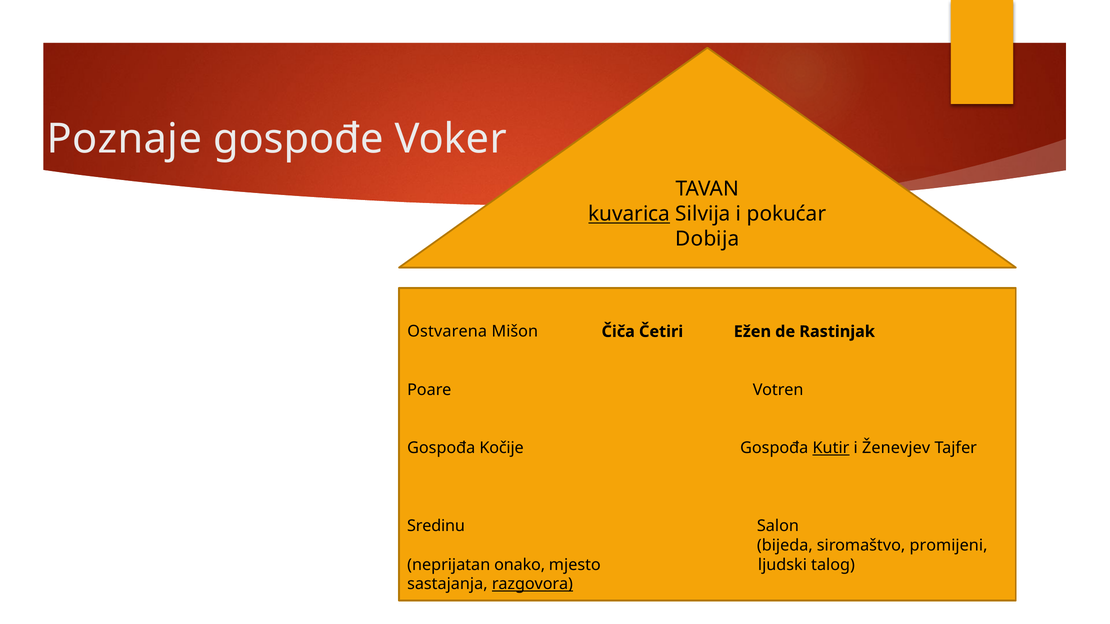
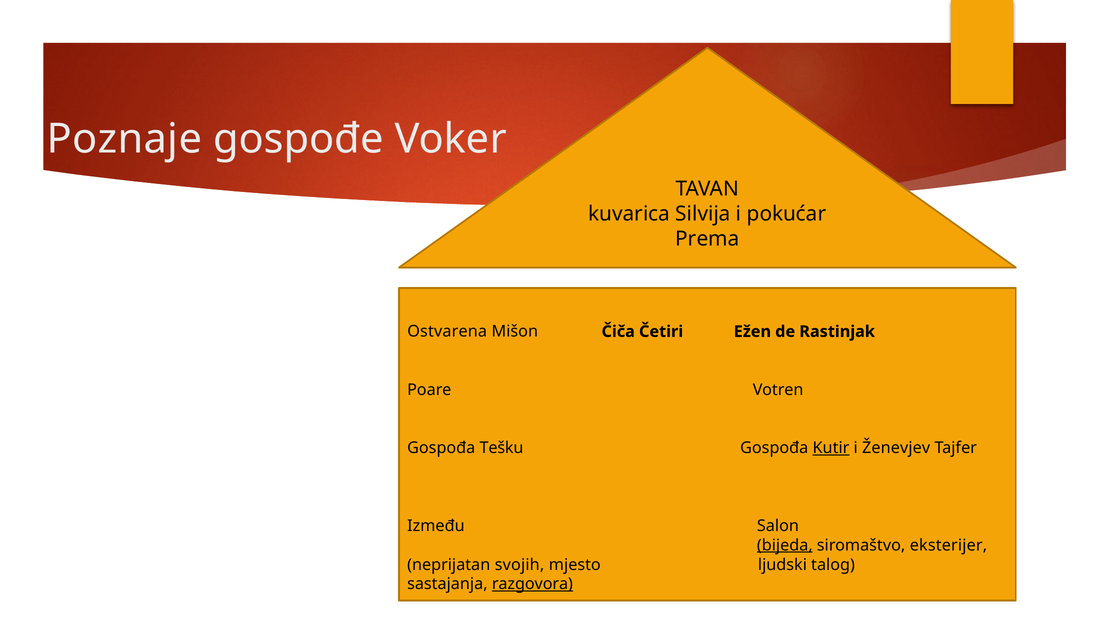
kuvarica underline: present -> none (629, 214)
Dobija: Dobija -> Prema (707, 239)
Kočije: Kočije -> Tešku (502, 448)
Sredinu: Sredinu -> Između (436, 526)
bijeda underline: none -> present (785, 546)
promijeni: promijeni -> eksterijer (948, 546)
onako: onako -> svojih (520, 565)
